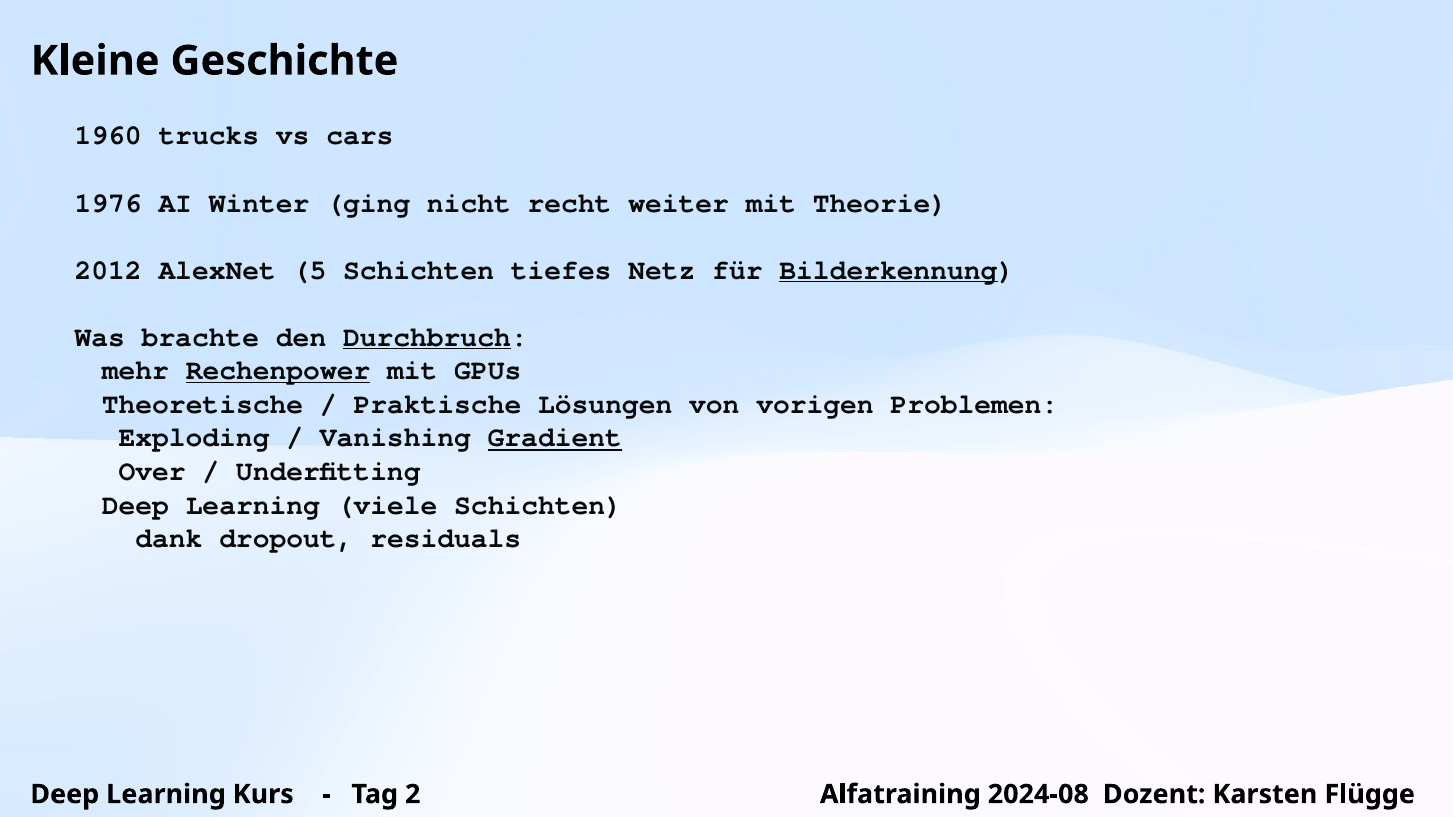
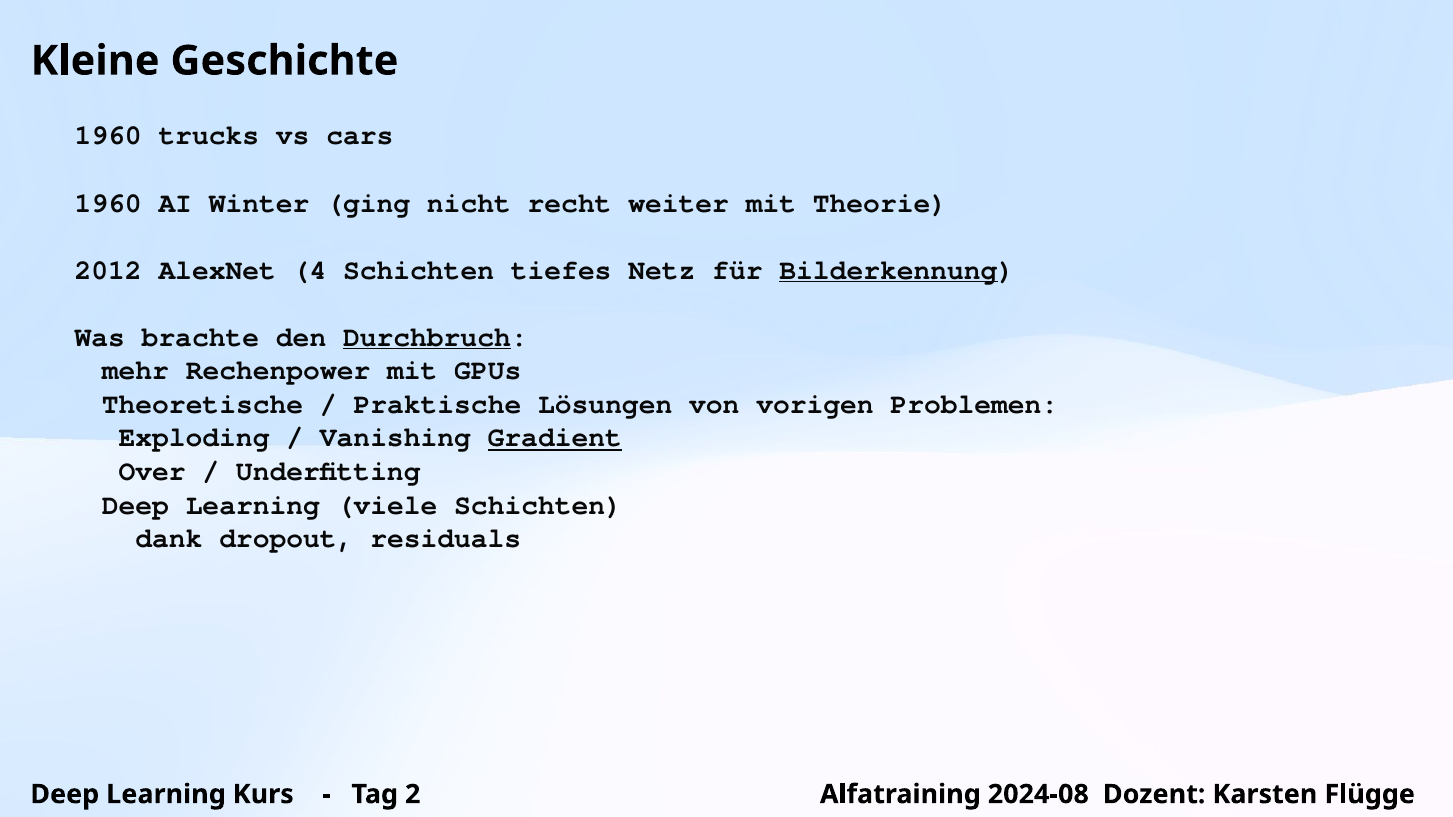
1976: 1976 -> 1960 (108, 203)
5: 5 -> 4 (310, 270)
Rechenpower underline: present -> none (278, 371)
